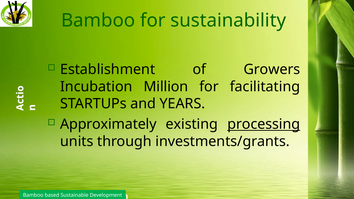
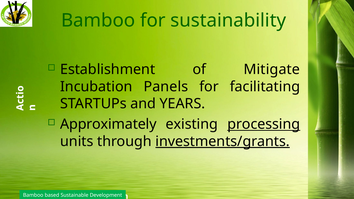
Growers: Growers -> Mitigate (272, 70)
Million: Million -> Panels (166, 87)
investments/grants underline: none -> present (223, 141)
